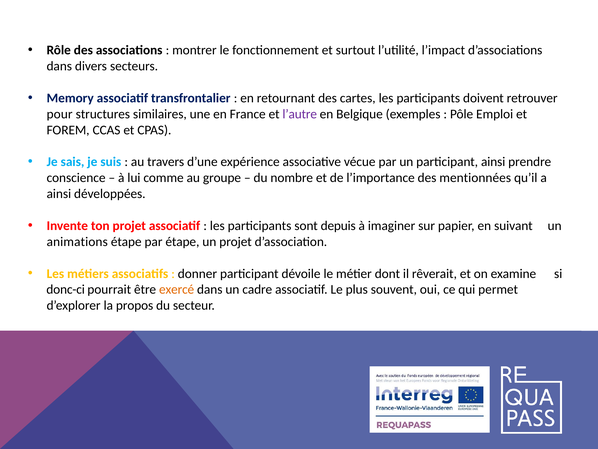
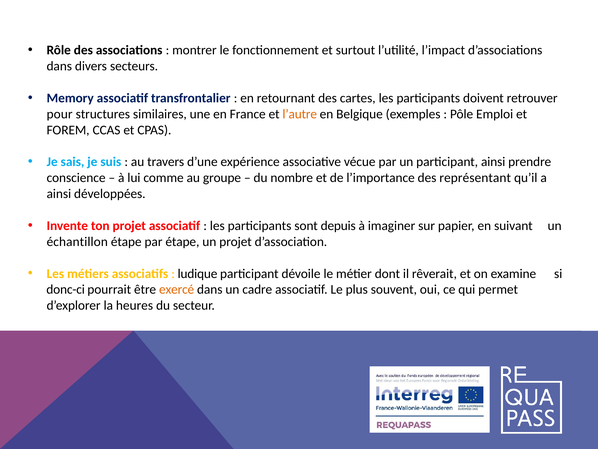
l’autre colour: purple -> orange (300, 114)
mentionnées: mentionnées -> représentant (475, 178)
animations: animations -> échantillon (77, 241)
donner: donner -> ludique (198, 273)
propos: propos -> heures (135, 305)
